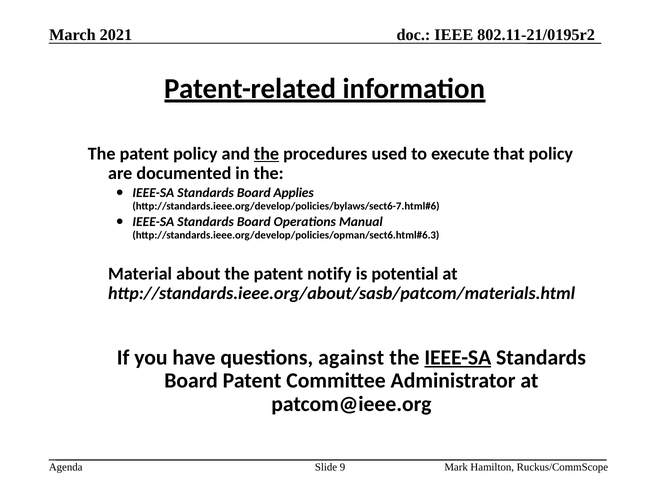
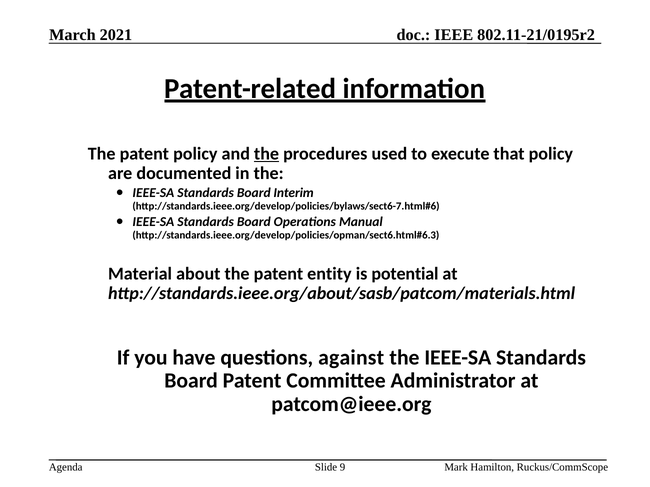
Applies: Applies -> Interim (294, 193)
notify: notify -> entity (329, 274)
IEEE-SA underline: present -> none (458, 358)
